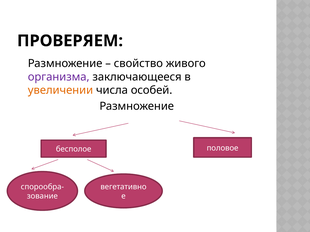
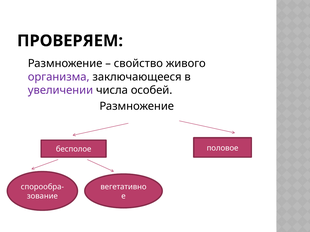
увеличении colour: orange -> purple (60, 90)
